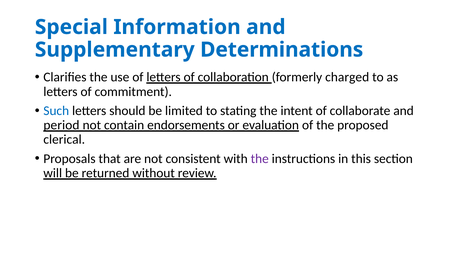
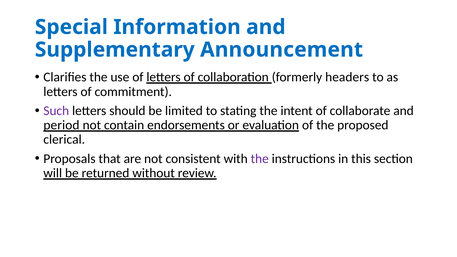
Determinations: Determinations -> Announcement (282, 50)
charged: charged -> headers (347, 77)
Such colour: blue -> purple (56, 111)
